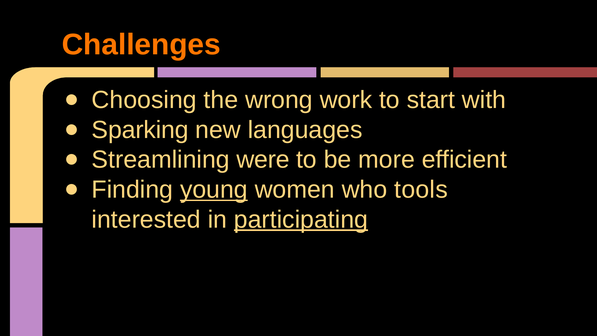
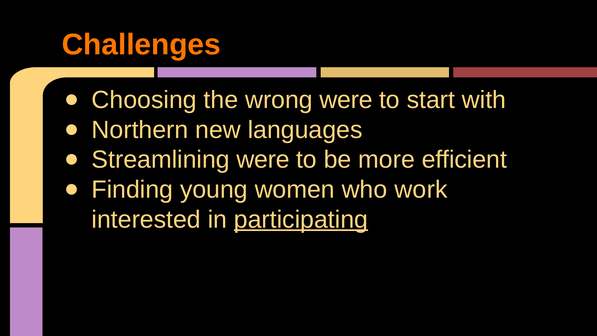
wrong work: work -> were (346, 100)
Sparking: Sparking -> Northern (140, 130)
young underline: present -> none (214, 190)
tools: tools -> work (421, 190)
